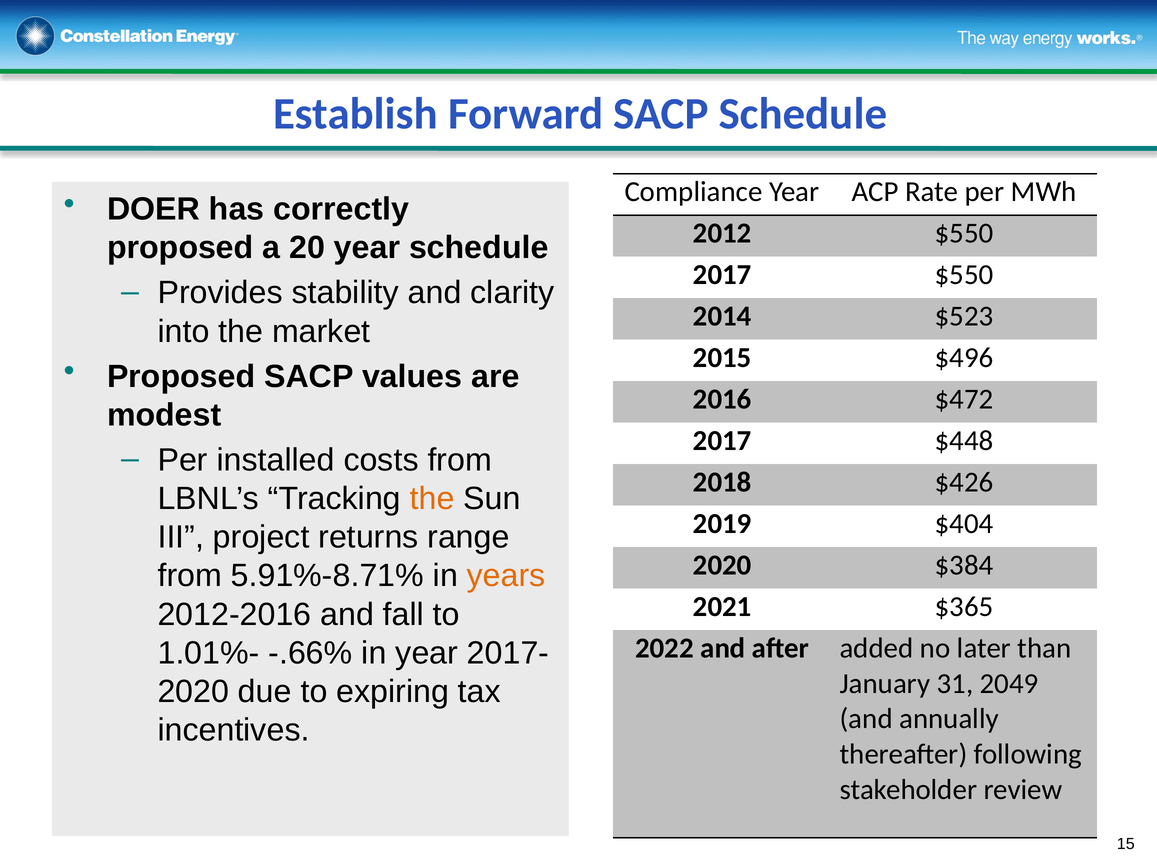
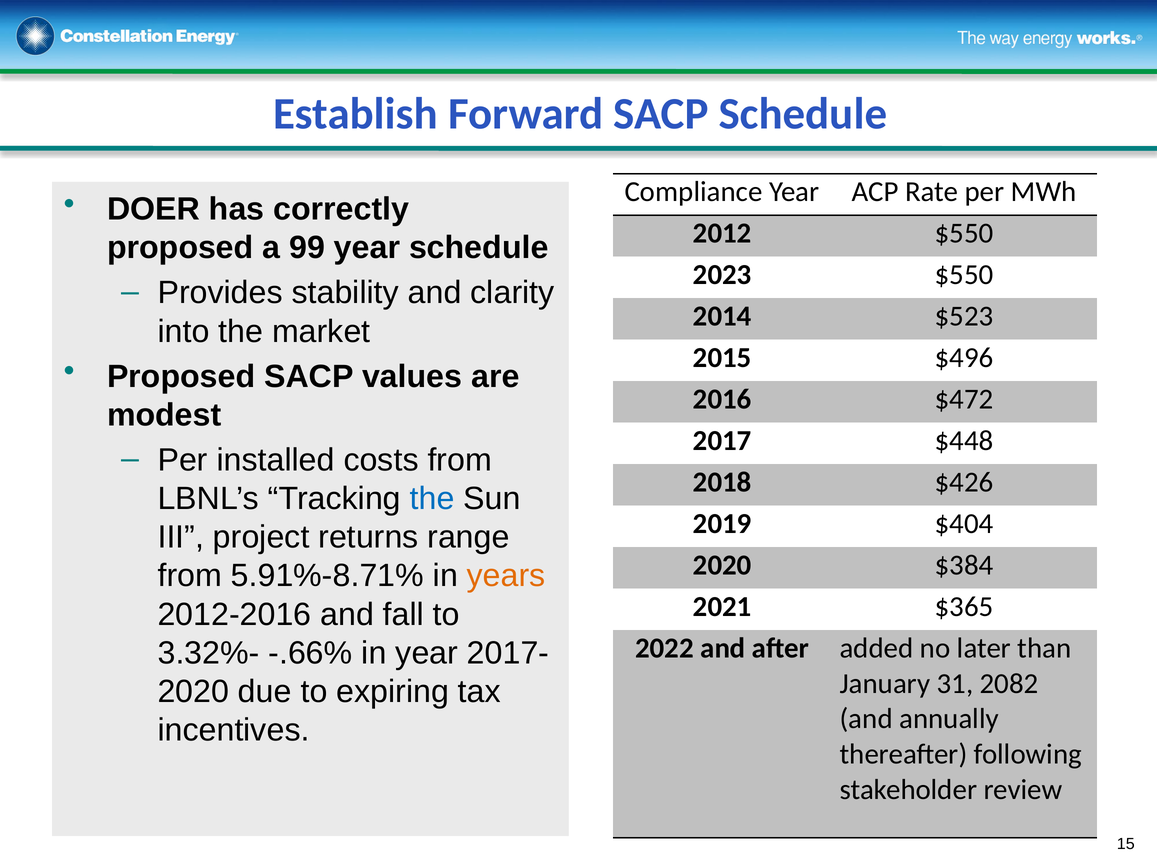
20: 20 -> 99 (307, 248)
2017: 2017 -> 2023 (722, 275)
the colour: orange -> blue (432, 498)
1.01%-: 1.01%- -> 3.32%- (209, 653)
2049: 2049 -> 2082 (1009, 683)
